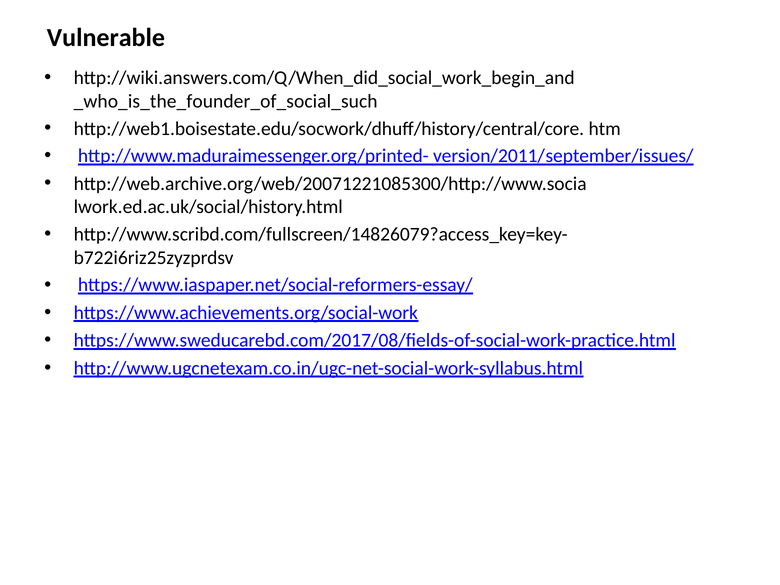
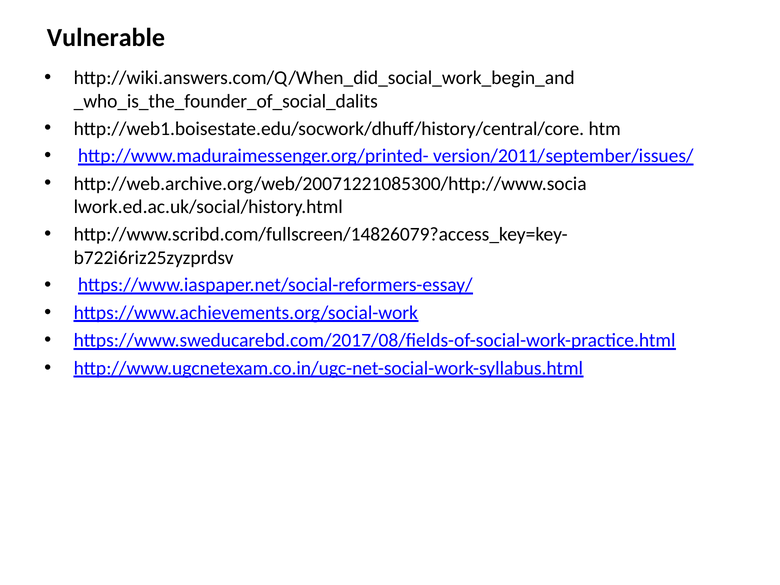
_who_is_the_founder_of_social_such: _who_is_the_founder_of_social_such -> _who_is_the_founder_of_social_dalits (226, 101)
